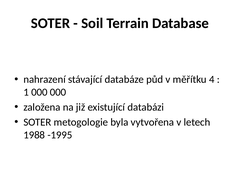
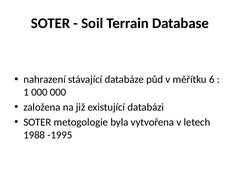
4: 4 -> 6 (212, 79)
